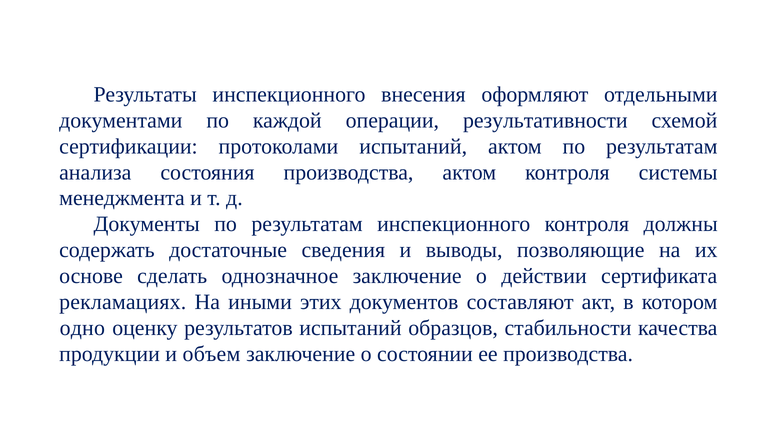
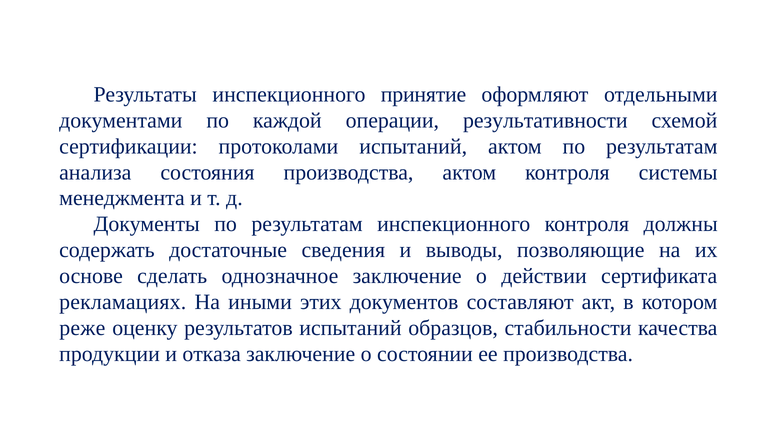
внесения: внесения -> принятие (424, 94)
одно: одно -> реже (82, 328)
объем: объем -> отказа (212, 354)
